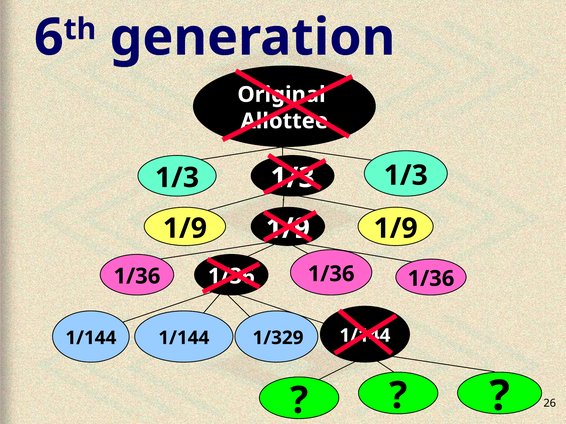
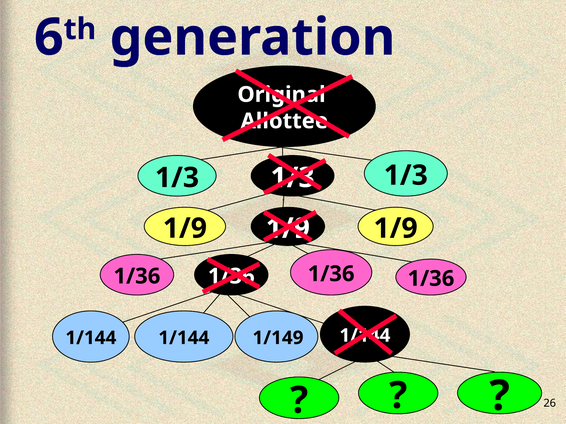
1/329: 1/329 -> 1/149 (278, 338)
